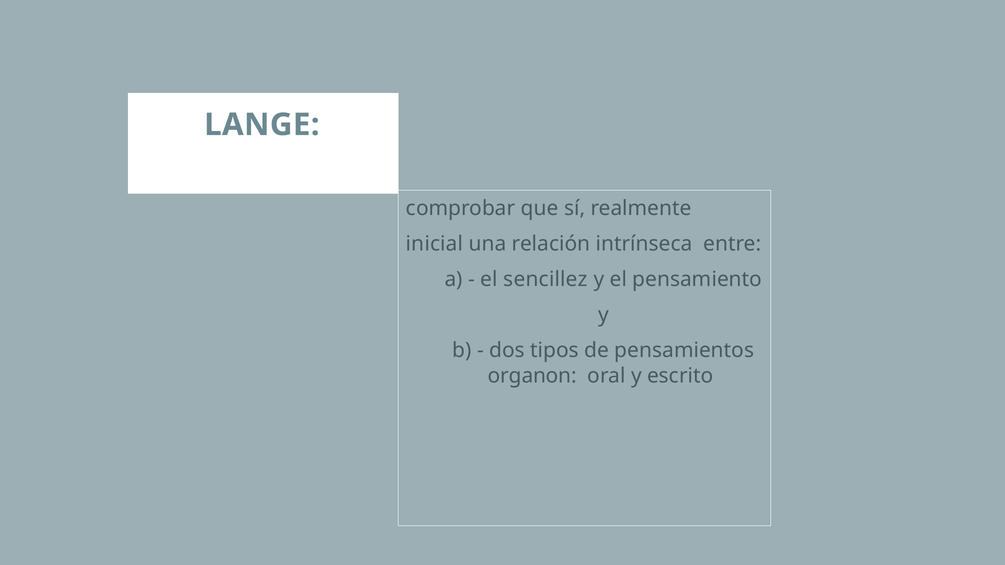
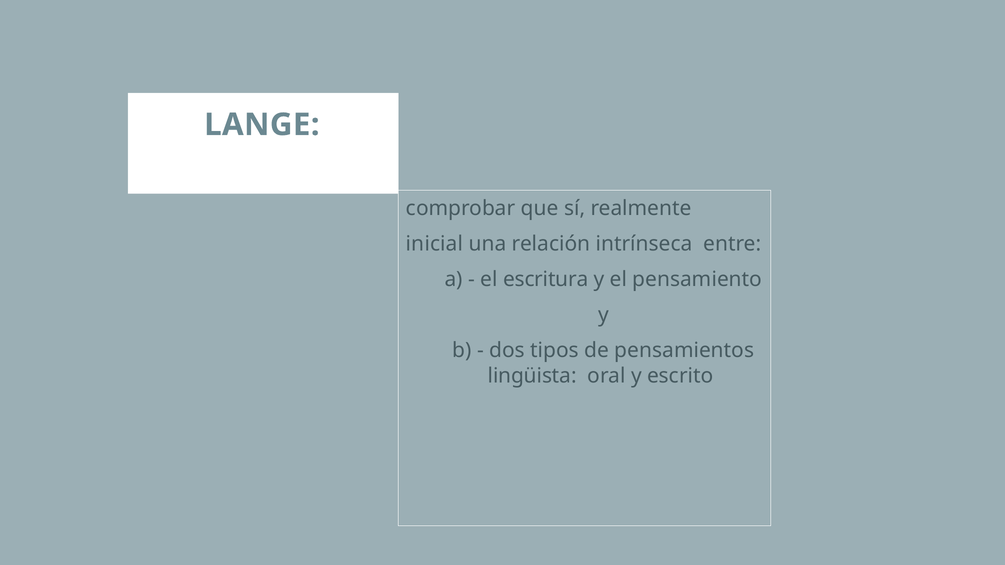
sencillez: sencillez -> escritura (546, 279)
organon: organon -> lingüista (532, 376)
